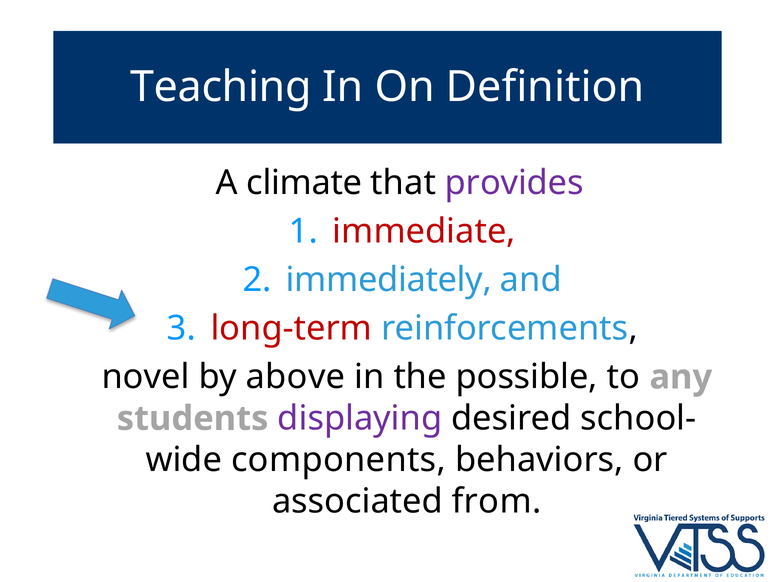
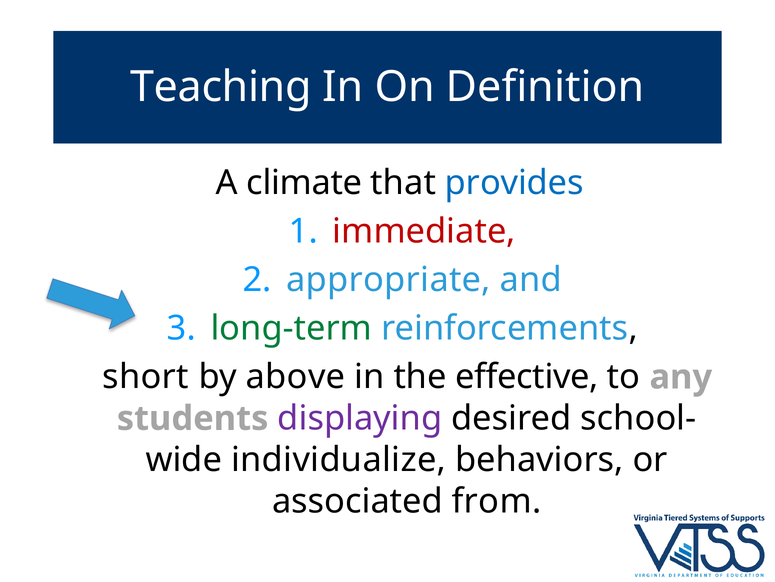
provides colour: purple -> blue (514, 183)
immediately: immediately -> appropriate (389, 280)
long-term colour: red -> green (291, 328)
novel: novel -> short (146, 377)
possible: possible -> effective (527, 377)
components: components -> individualize (339, 459)
